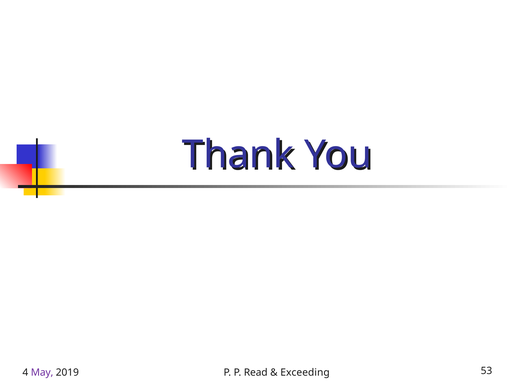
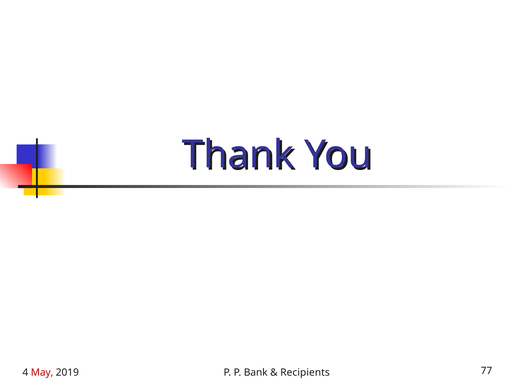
May colour: purple -> red (42, 373)
Read: Read -> Bank (256, 373)
Exceeding: Exceeding -> Recipients (305, 373)
53: 53 -> 77 (486, 371)
